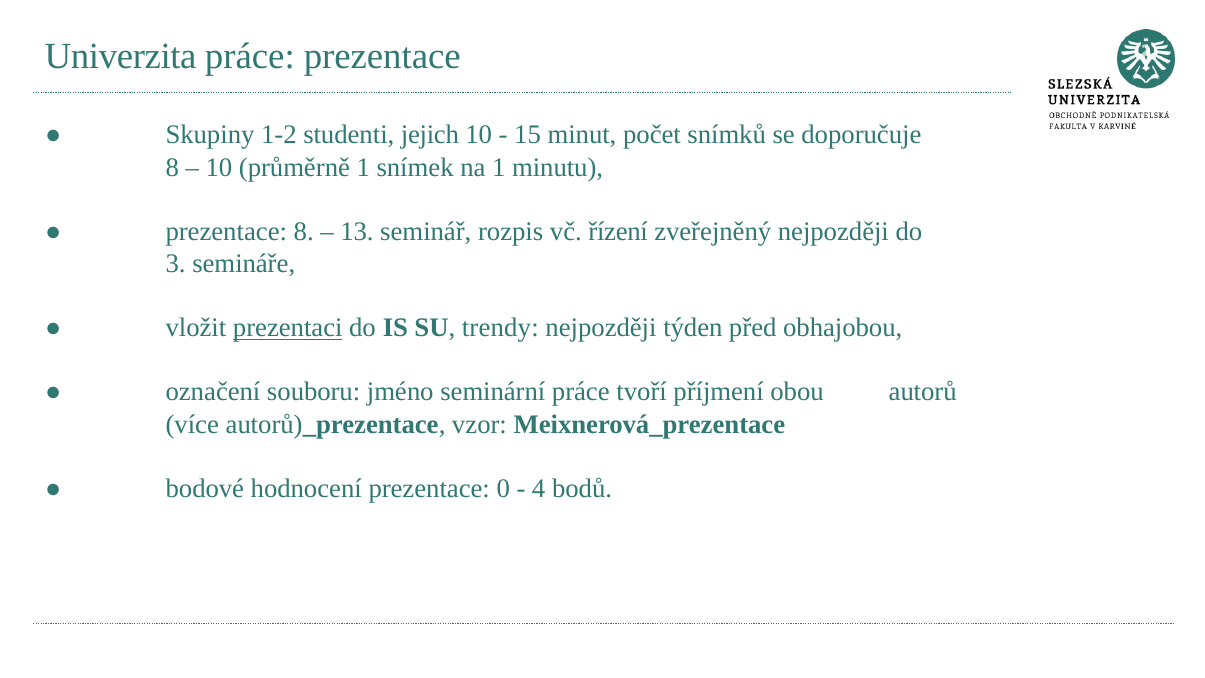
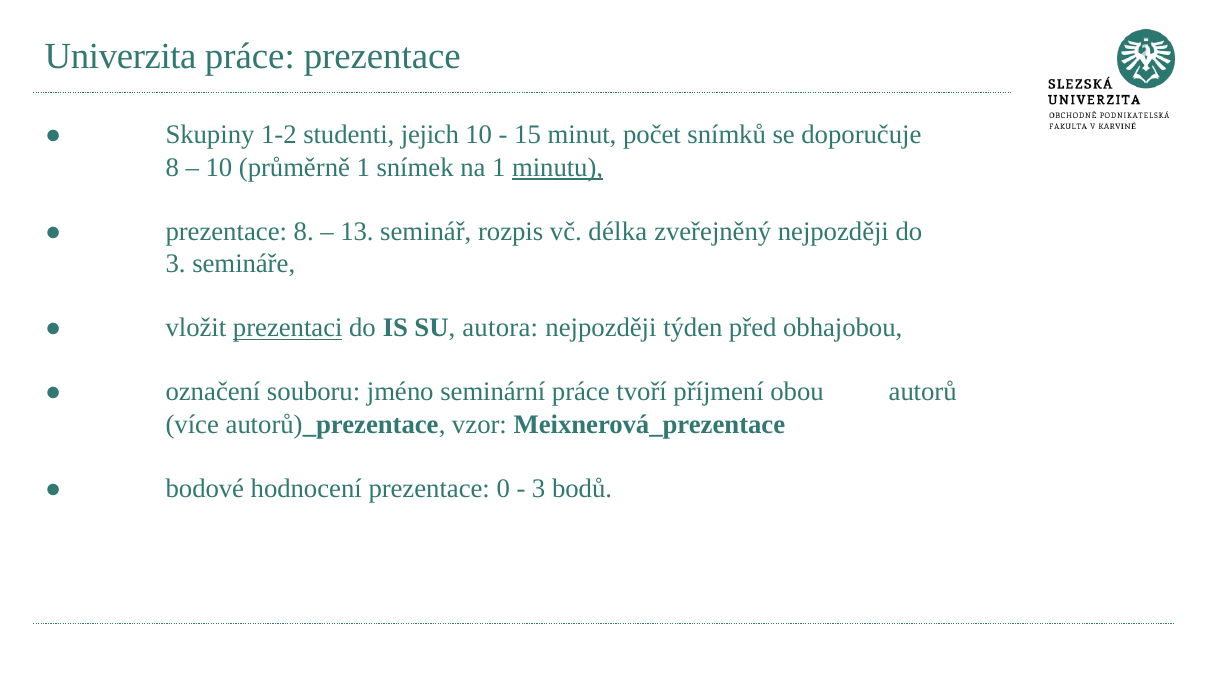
minutu underline: none -> present (558, 167)
řízení: řízení -> délka (618, 231)
trendy: trendy -> autora (500, 328)
4: 4 -> 3 (539, 488)
